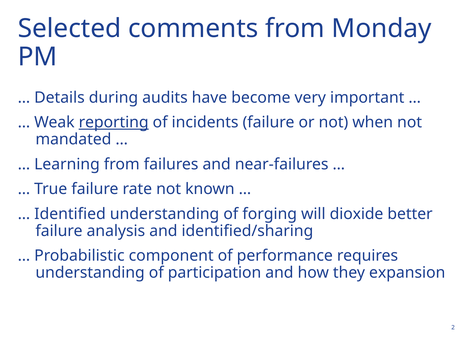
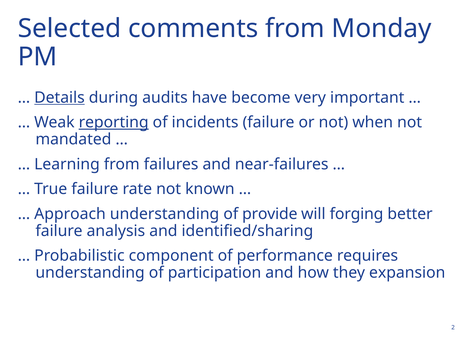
Details underline: none -> present (59, 98)
Identified: Identified -> Approach (70, 214)
forging: forging -> provide (270, 214)
dioxide: dioxide -> forging (357, 214)
